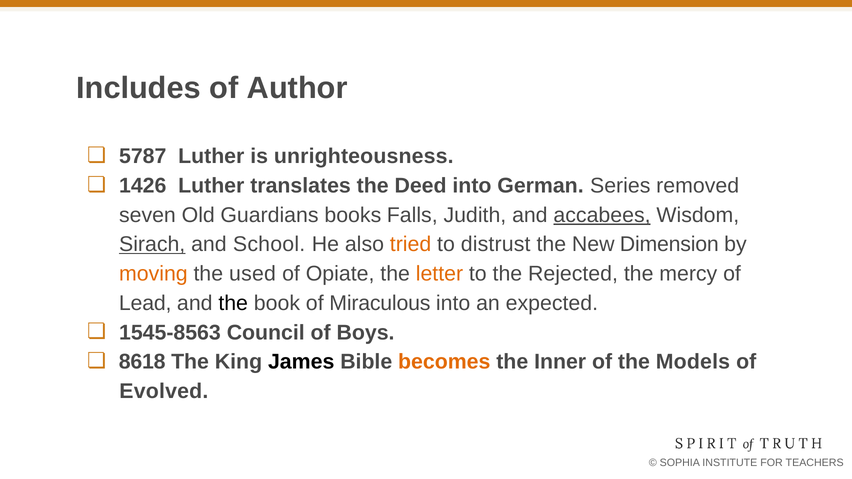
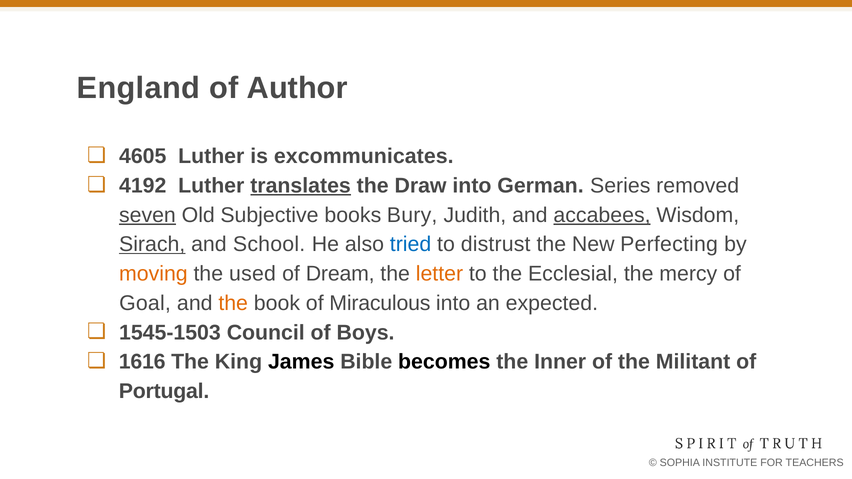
Includes: Includes -> England (138, 88)
5787: 5787 -> 4605 (143, 156)
unrighteousness: unrighteousness -> excommunicates (364, 156)
1426: 1426 -> 4192 (143, 186)
translates underline: none -> present (301, 186)
Deed: Deed -> Draw (421, 186)
seven underline: none -> present (147, 215)
Guardians: Guardians -> Subjective (269, 215)
Falls: Falls -> Bury (412, 215)
tried colour: orange -> blue (411, 245)
Dimension: Dimension -> Perfecting (669, 245)
Opiate: Opiate -> Dream (340, 274)
Rejected: Rejected -> Ecclesial (573, 274)
Lead: Lead -> Goal (145, 303)
the colour: black -> orange (233, 303)
1545-8563: 1545-8563 -> 1545-1503 (170, 333)
8618: 8618 -> 1616 (142, 362)
becomes colour: orange -> black (444, 362)
Models: Models -> Militant (693, 362)
Evolved: Evolved -> Portugal (164, 391)
